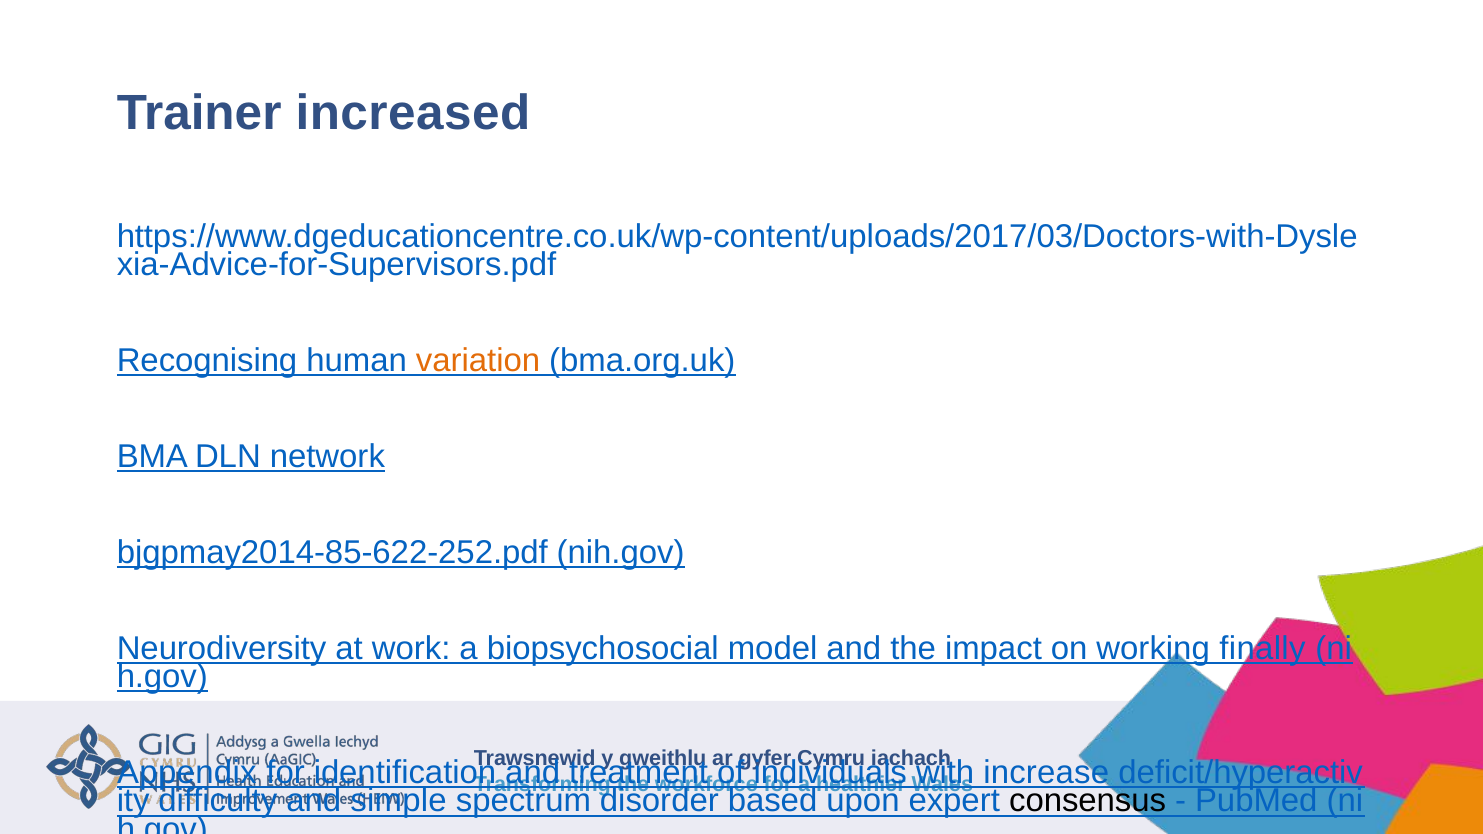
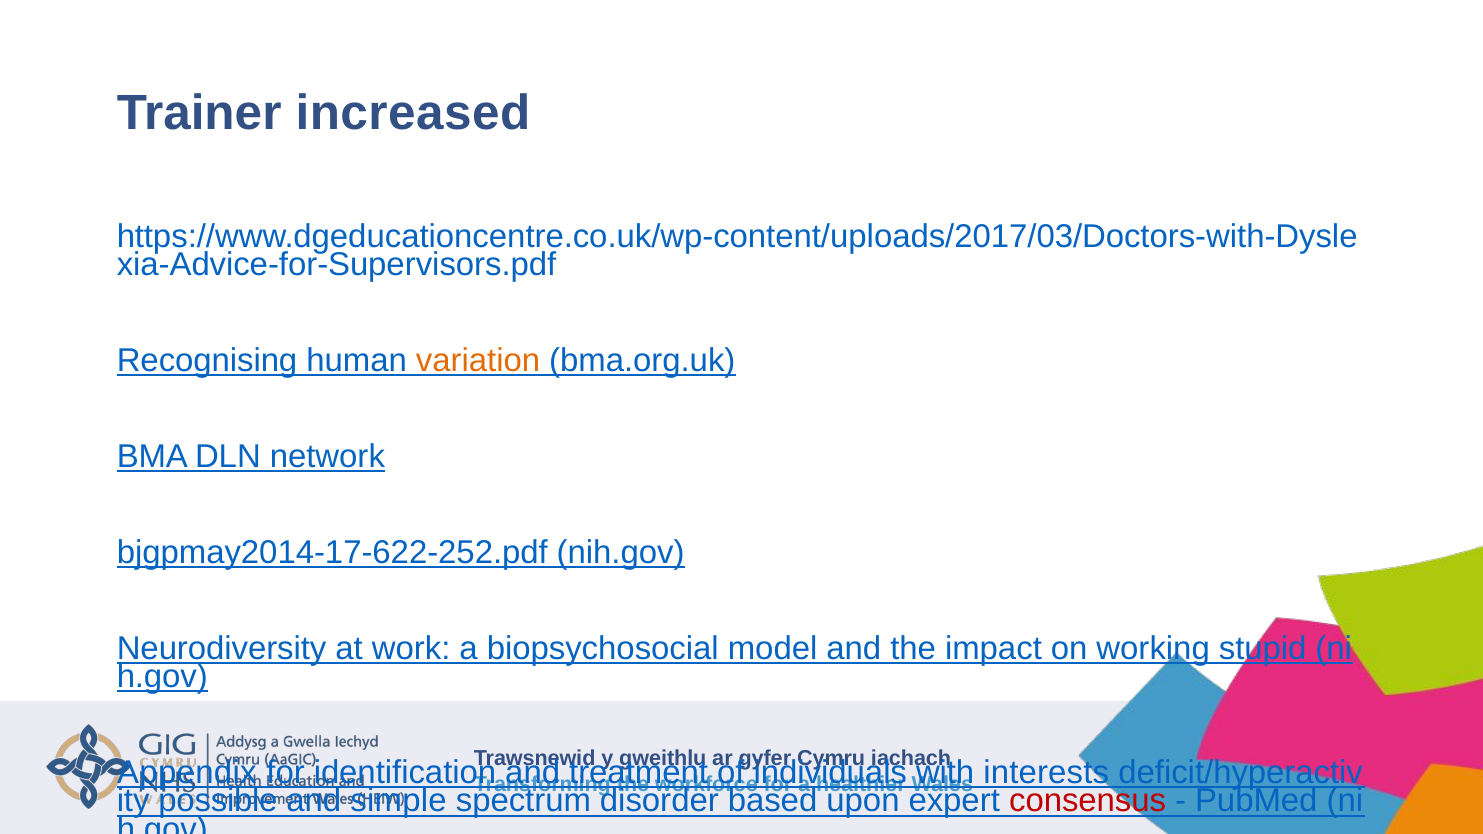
bjgpmay2014-85-622-252.pdf: bjgpmay2014-85-622-252.pdf -> bjgpmay2014-17-622-252.pdf (332, 553)
finally: finally -> stupid (1263, 648)
increase: increase -> interests (1046, 773)
difficulty: difficulty -> possible (218, 801)
consensus colour: black -> red (1088, 801)
